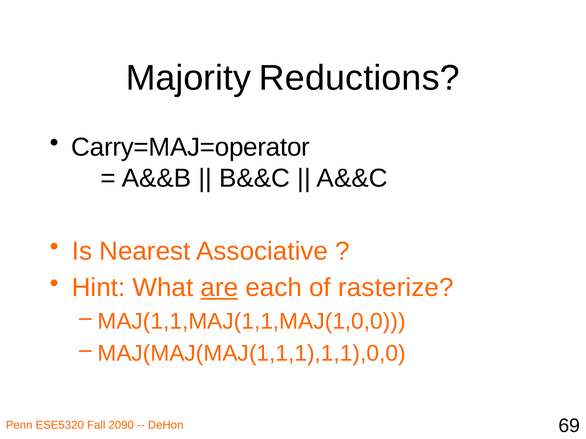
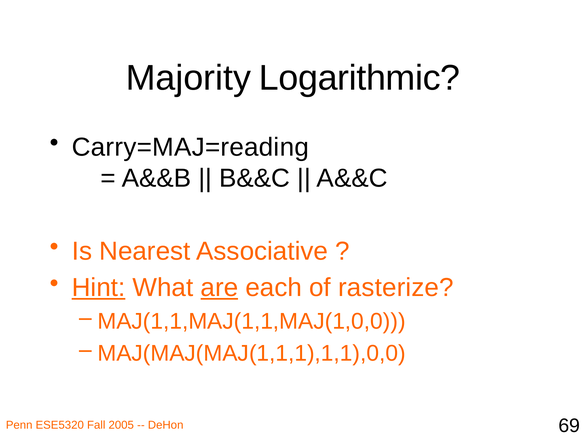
Reductions: Reductions -> Logarithmic (360, 78)
Carry=MAJ=operator: Carry=MAJ=operator -> Carry=MAJ=reading (190, 147)
Hint underline: none -> present (99, 288)
2090: 2090 -> 2005 (121, 426)
